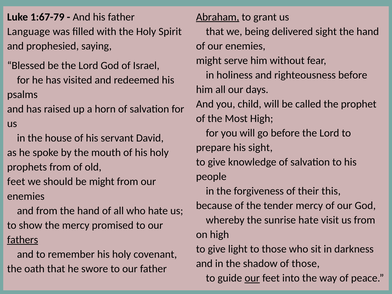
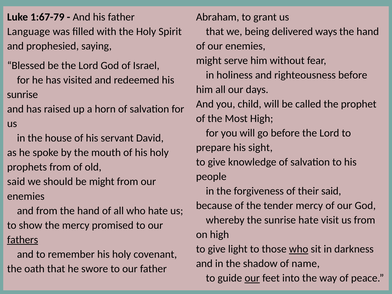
Abraham underline: present -> none (218, 17)
delivered sight: sight -> ways (326, 32)
psalms: psalms -> sunrise (22, 95)
feet: feet -> said (16, 182)
their this: this -> said (331, 191)
who underline: none -> present (299, 249)
of those: those -> name (306, 264)
